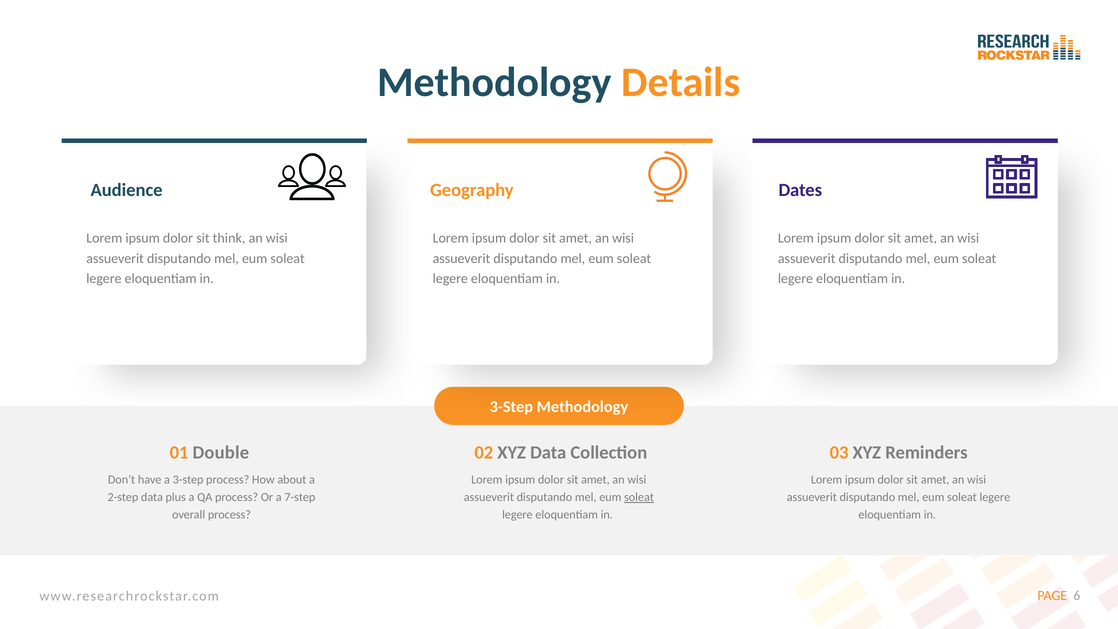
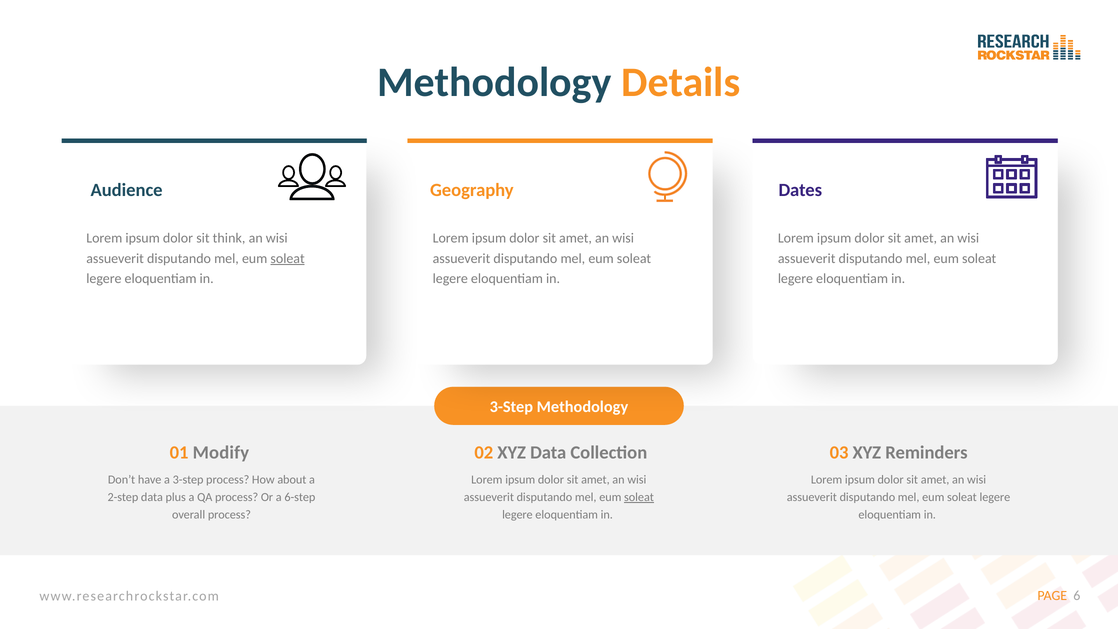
soleat underline: none -> present (288, 258)
Double: Double -> Modify (221, 452)
7-step: 7-step -> 6-step (300, 497)
